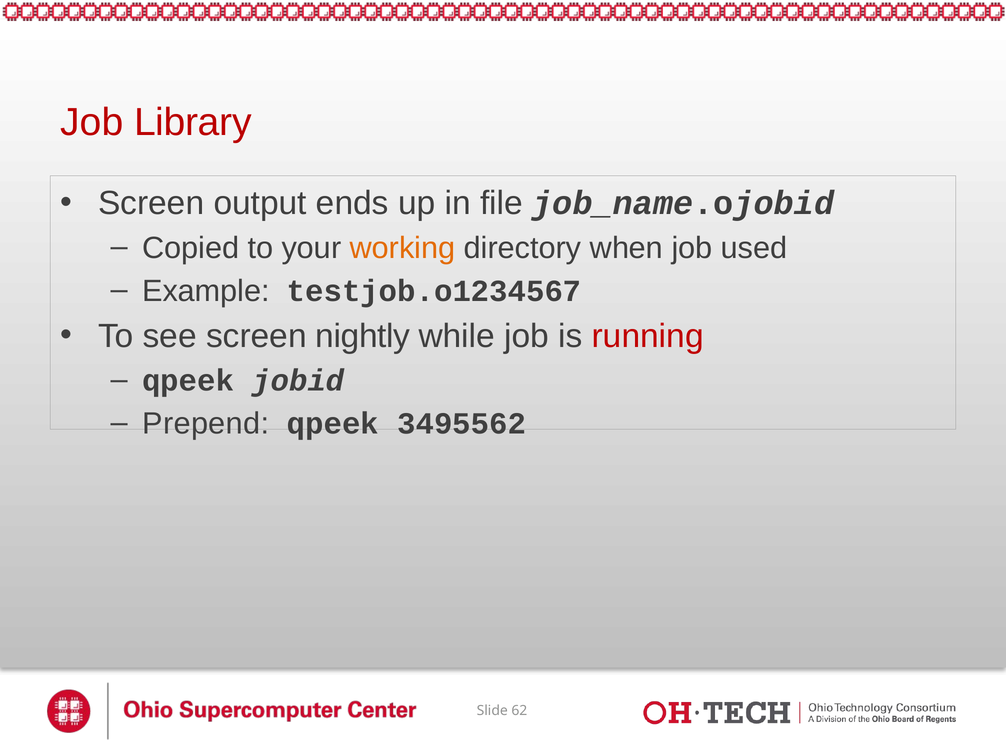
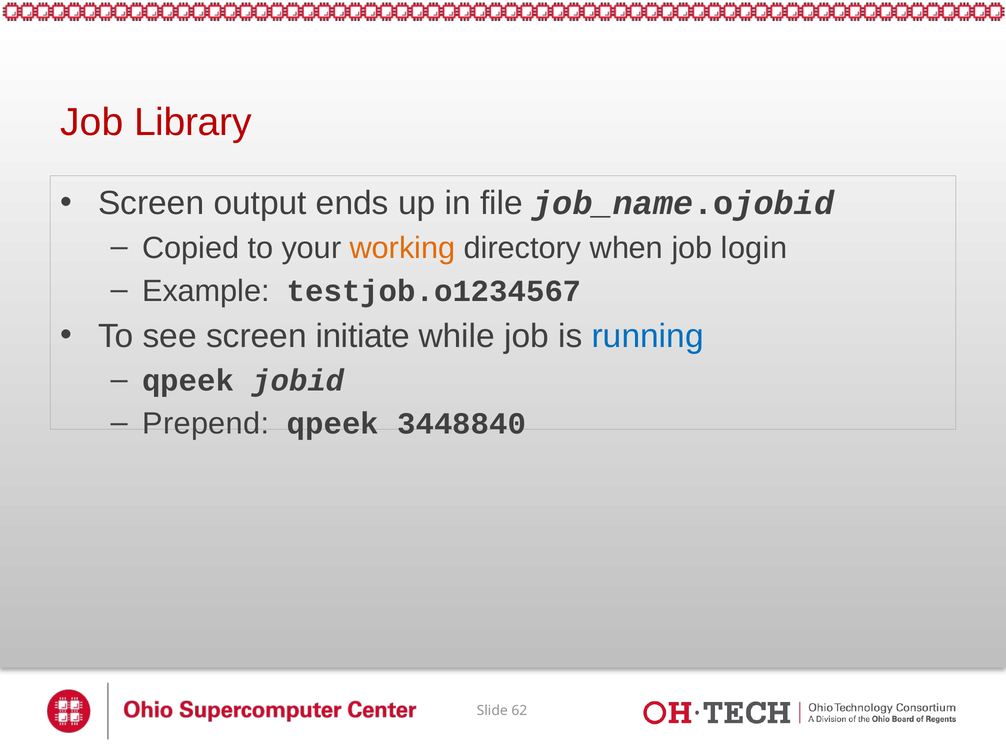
used: used -> login (754, 248)
nightly: nightly -> initiate (363, 337)
running colour: red -> blue (648, 337)
3495562: 3495562 -> 3448840 (462, 424)
